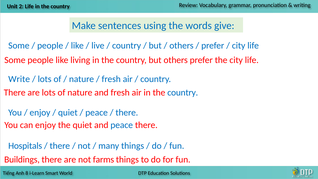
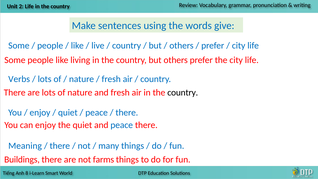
Write: Write -> Verbs (19, 79)
country colour: blue -> black (183, 93)
Hospitals: Hospitals -> Meaning (25, 146)
